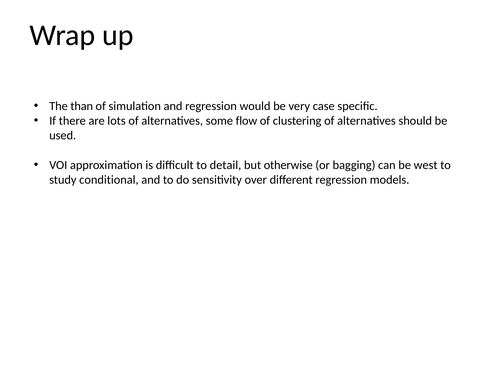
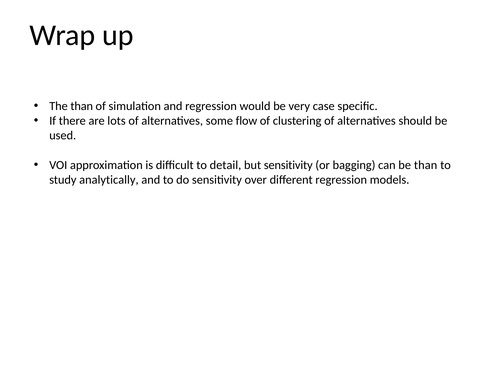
but otherwise: otherwise -> sensitivity (288, 165)
be west: west -> than (426, 165)
conditional: conditional -> analytically (109, 180)
